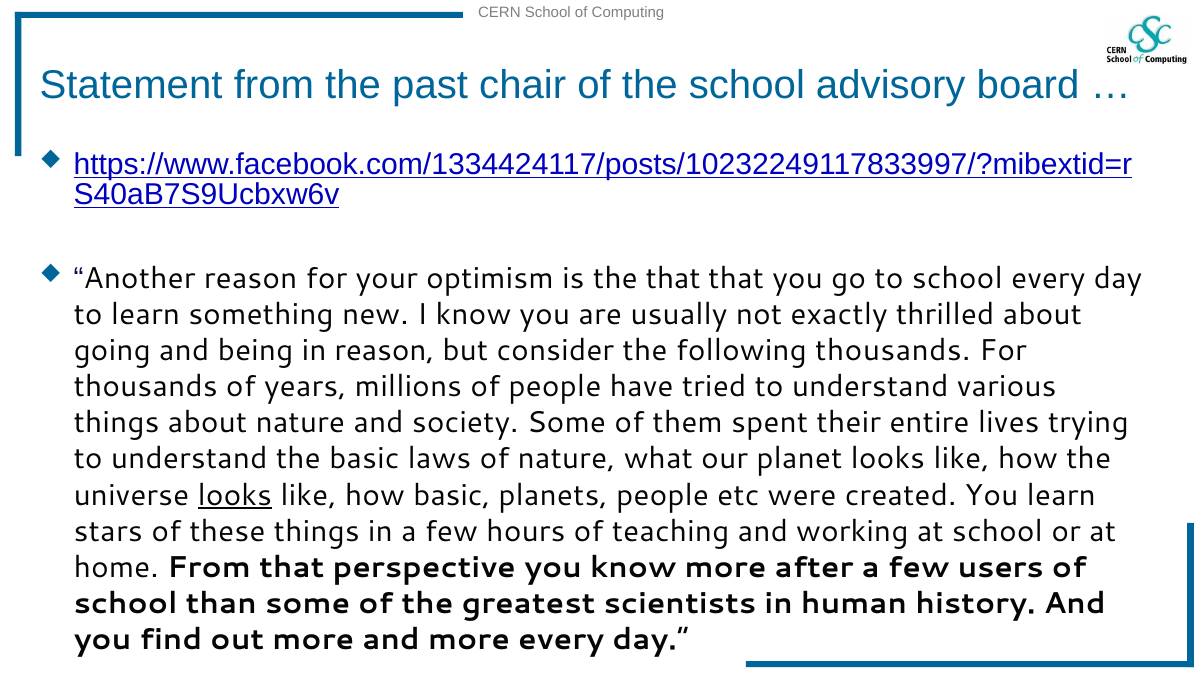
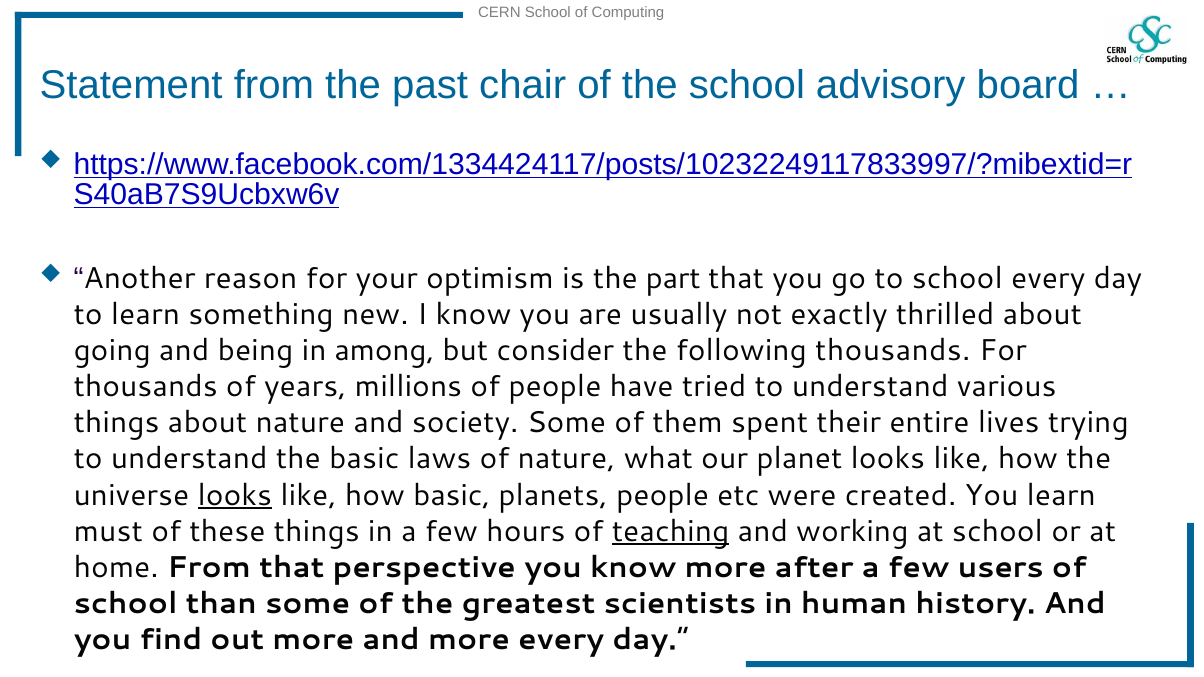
the that: that -> part (673, 279)
in reason: reason -> among (384, 351)
stars: stars -> must (108, 531)
teaching underline: none -> present (671, 531)
